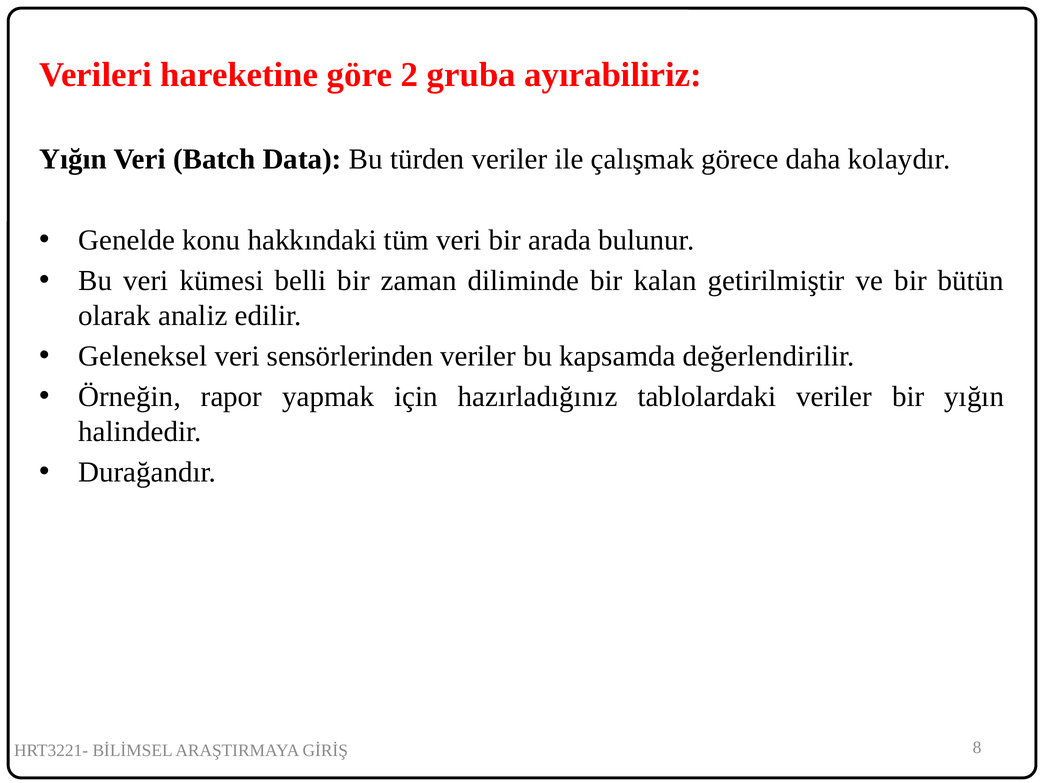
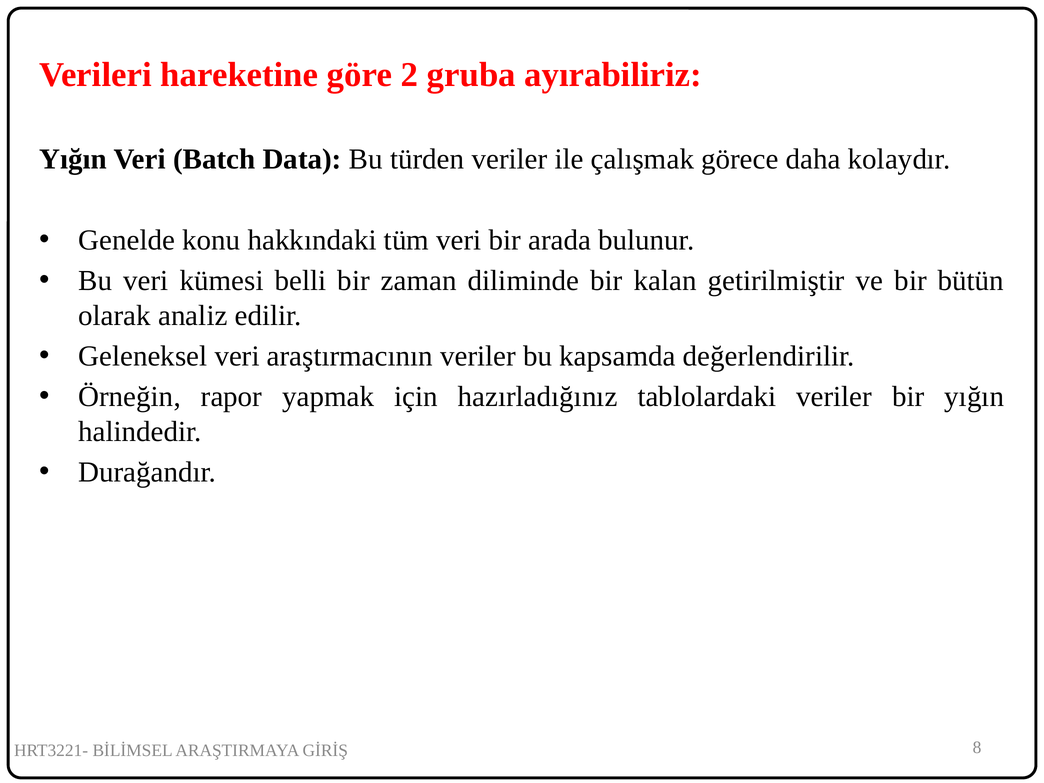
sensörlerinden: sensörlerinden -> araştırmacının (350, 356)
